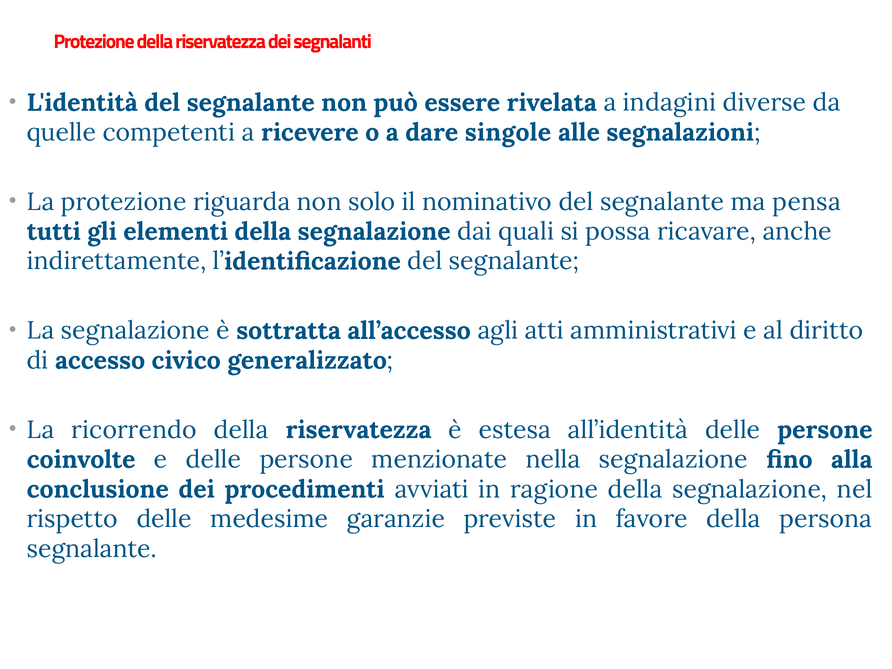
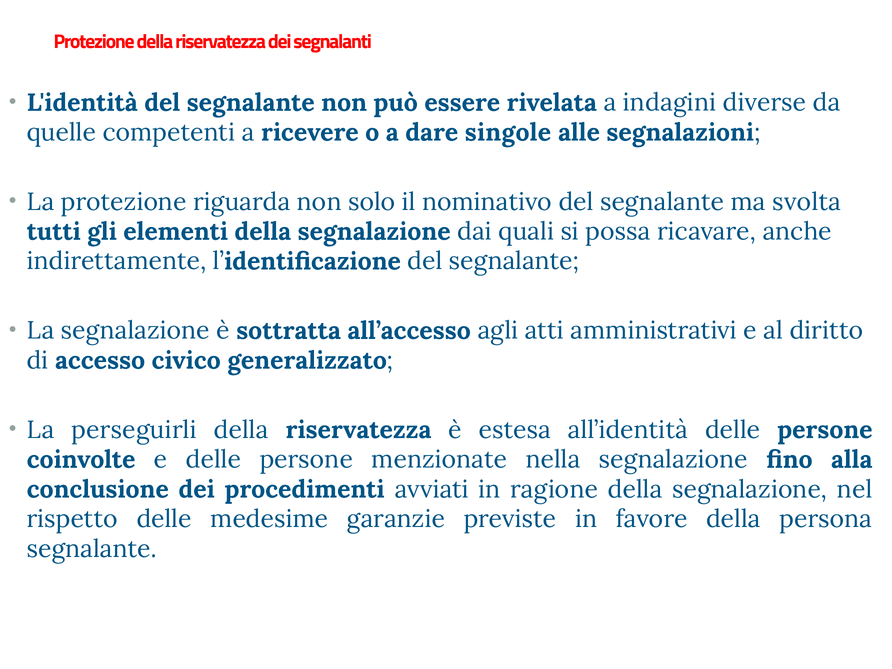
pensa: pensa -> svolta (807, 202)
ricorrendo: ricorrendo -> perseguirli (134, 430)
